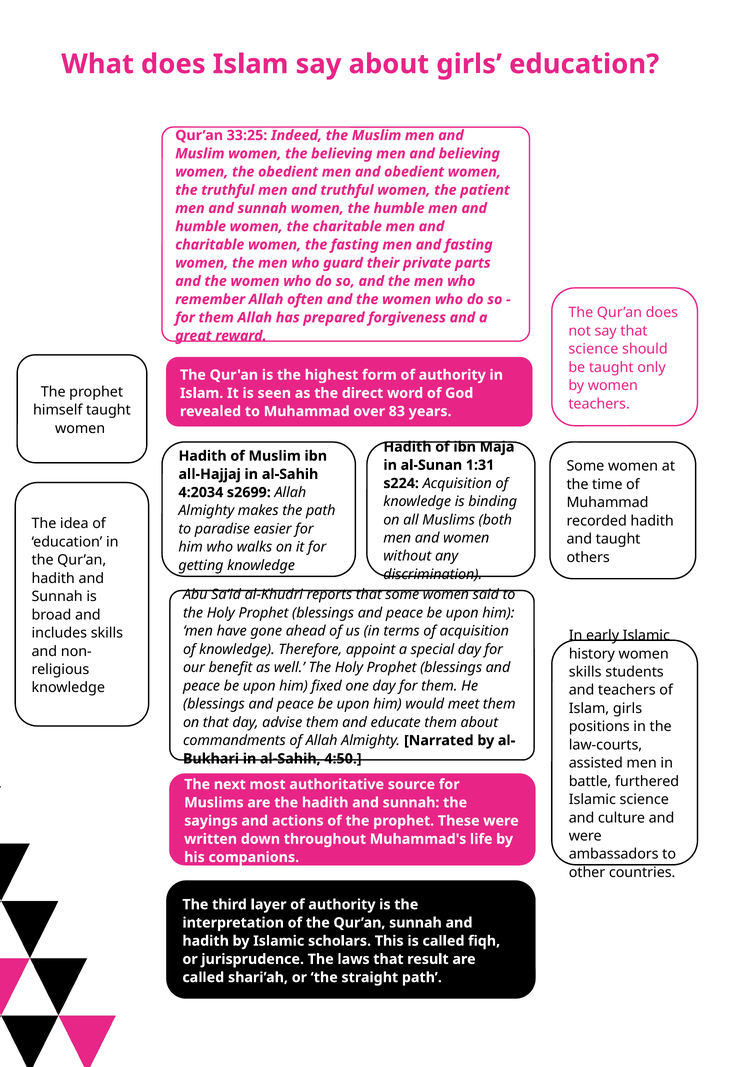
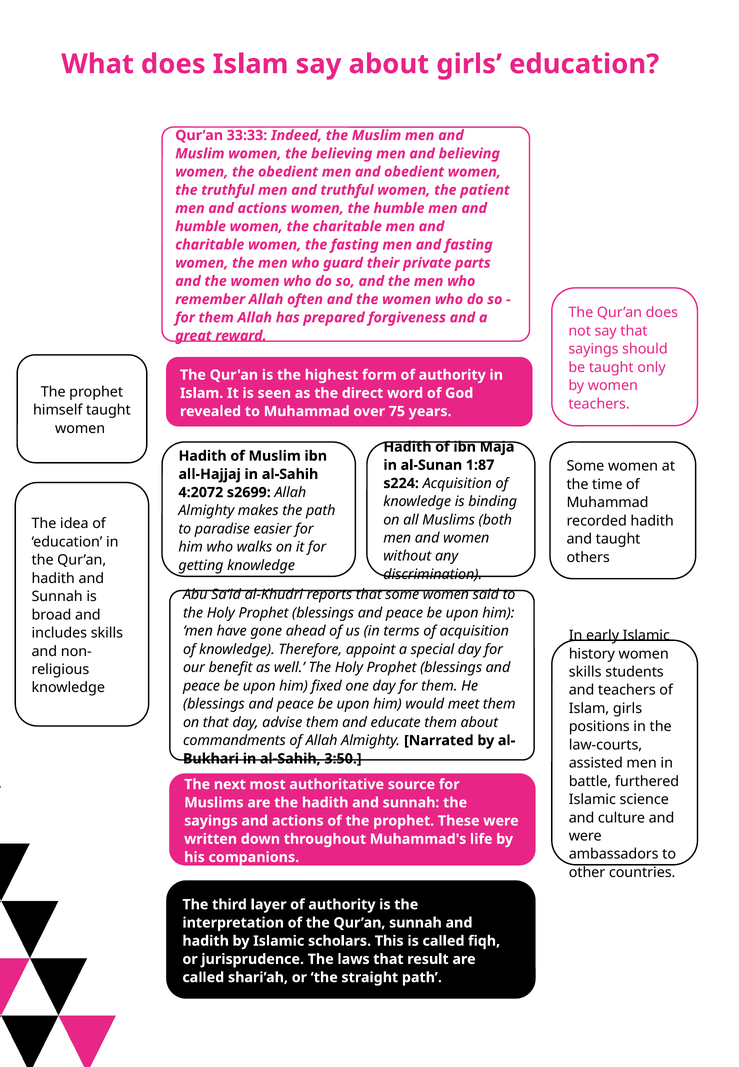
33:25: 33:25 -> 33:33 (247, 135)
men and sunnah: sunnah -> actions (262, 208)
science: science -> sayings (593, 349)
83: 83 -> 75 (397, 412)
1:31: 1:31 -> 1:87 (480, 465)
4:2034: 4:2034 -> 4:2072 (201, 493)
4:50: 4:50 -> 3:50 (343, 759)
